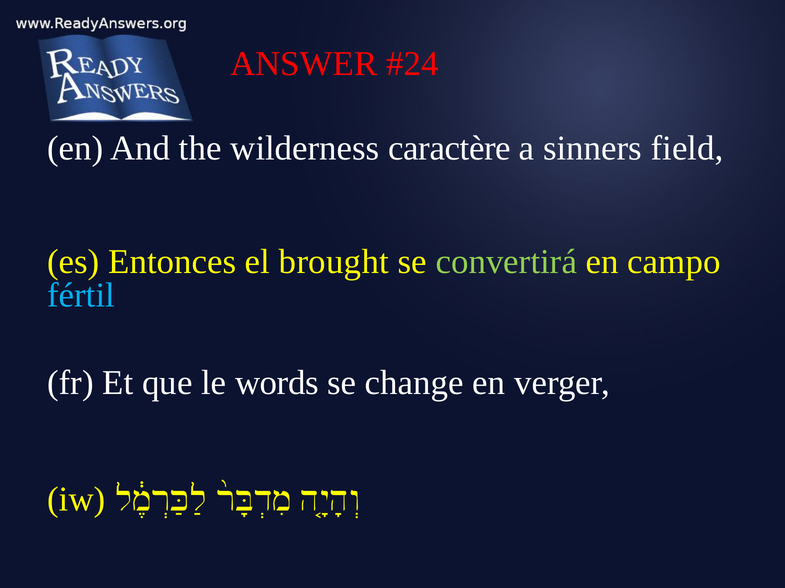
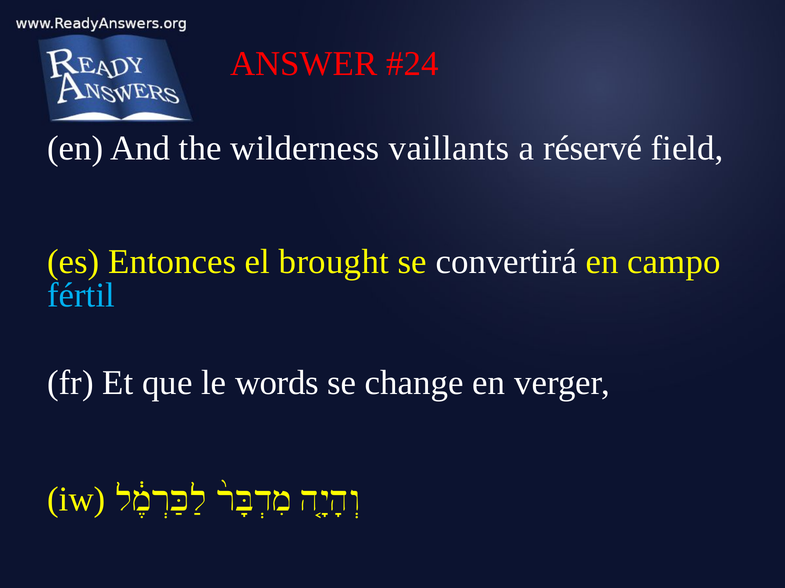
caractère: caractère -> vaillants (449, 148)
sinners: sinners -> réservé (593, 148)
convertirá colour: light green -> white (506, 262)
